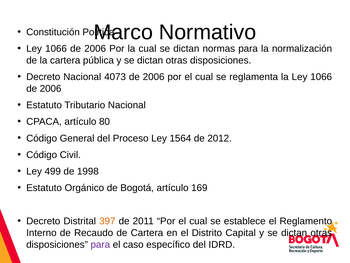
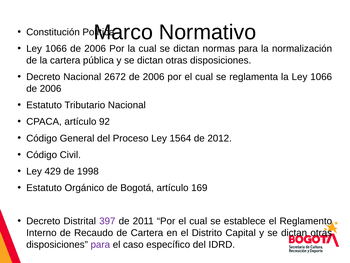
4073: 4073 -> 2672 (115, 77)
80: 80 -> 92 (104, 122)
499: 499 -> 429 (53, 171)
397 colour: orange -> purple (107, 221)
